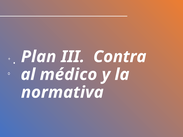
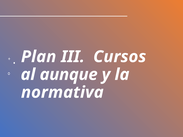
Contra: Contra -> Cursos (120, 57)
médico: médico -> aunque (69, 75)
